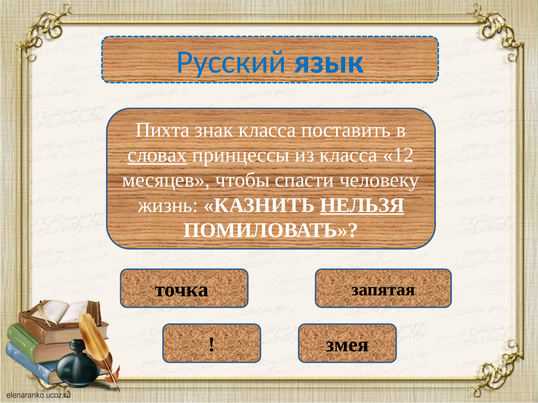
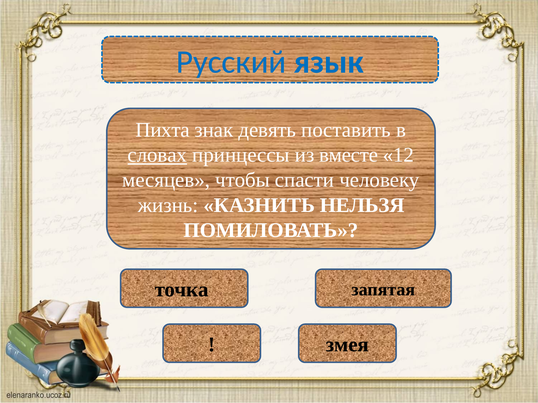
знак класса: класса -> девять (267, 130)
из класса: класса -> вместе (349, 155)
НЕЛЬЗЯ underline: present -> none (362, 205)
